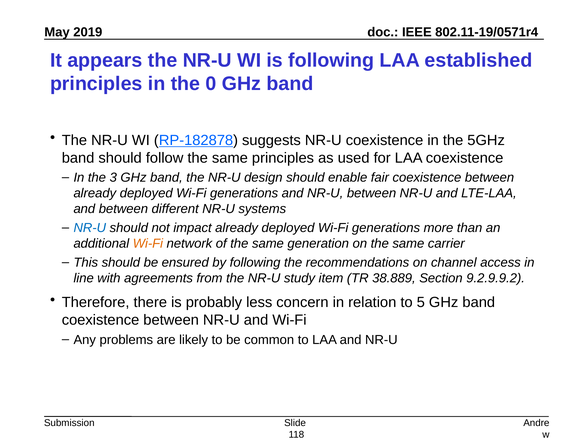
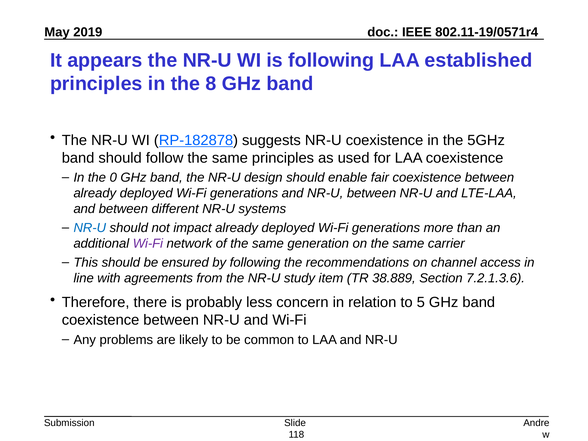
0: 0 -> 8 (211, 84)
3: 3 -> 0 (113, 178)
Wi-Fi colour: orange -> purple (148, 244)
9.2.9.9.2: 9.2.9.9.2 -> 7.2.1.3.6 (496, 278)
